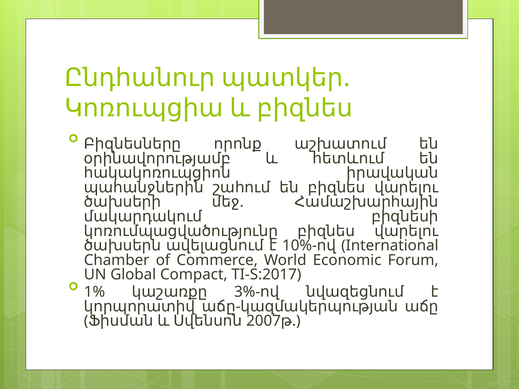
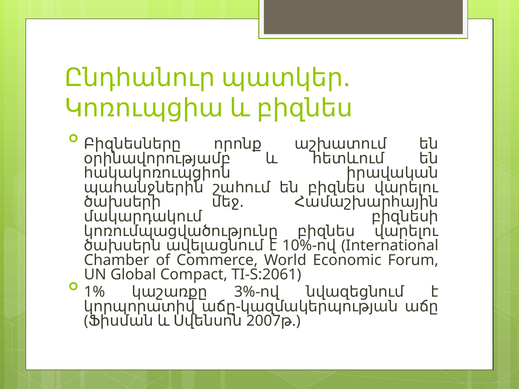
TI-S:2017: TI-S:2017 -> TI-S:2061 (266, 275)
